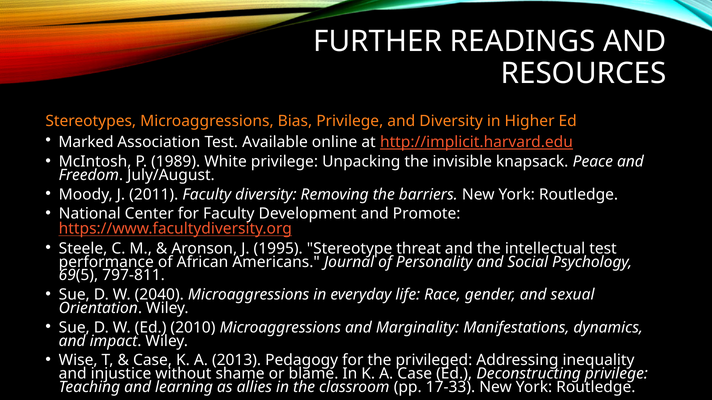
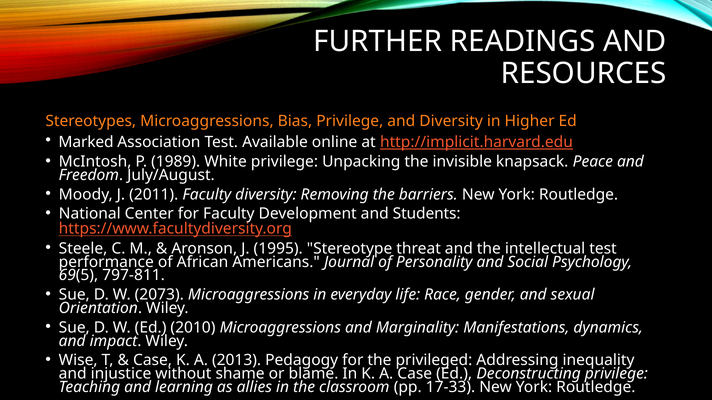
Promote: Promote -> Students (427, 214)
2040: 2040 -> 2073 (159, 295)
